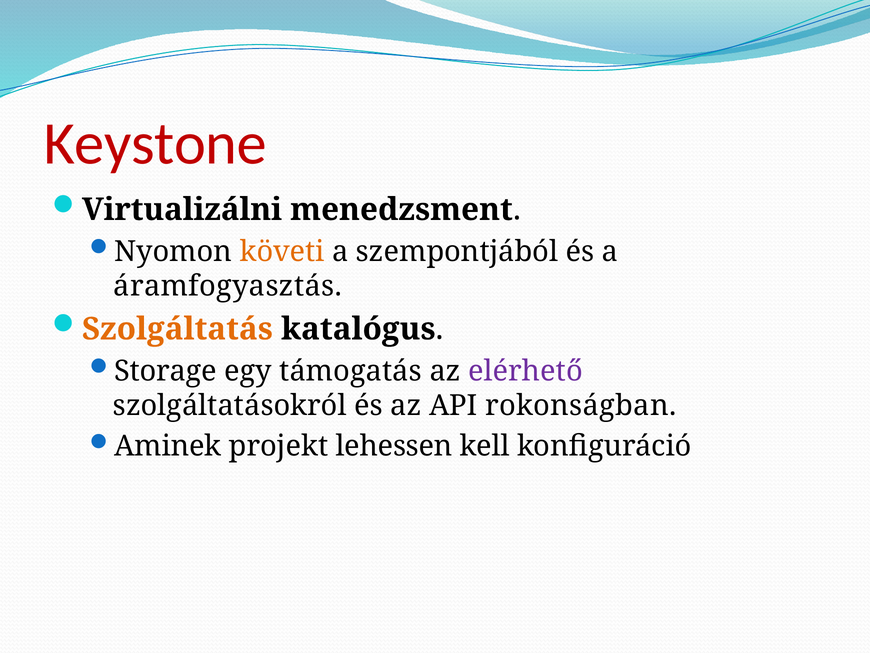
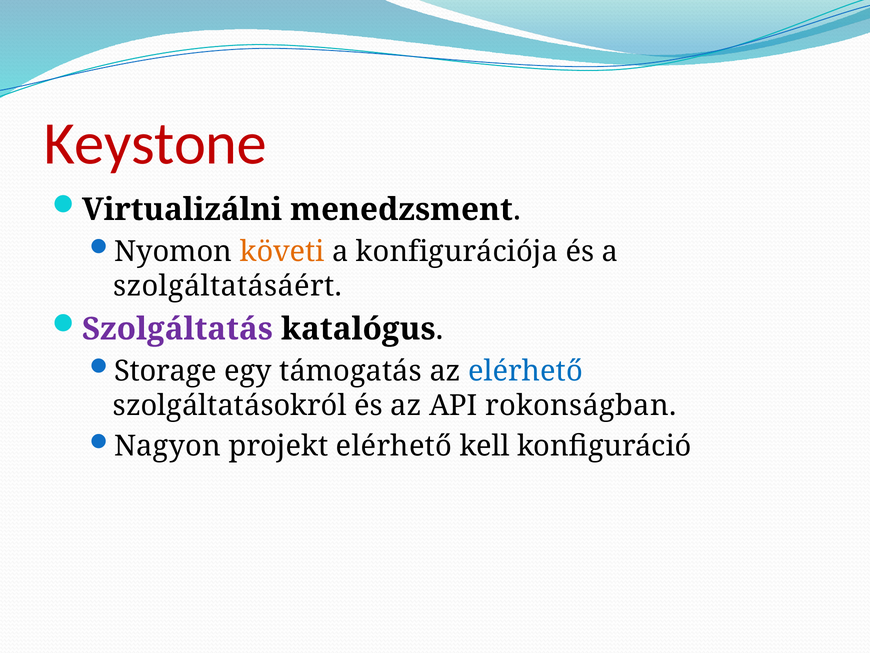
szempontjából: szempontjából -> konfigurációja (457, 251)
áramfogyasztás: áramfogyasztás -> szolgáltatásáért (228, 286)
Szolgáltatás colour: orange -> purple (177, 329)
elérhető colour: purple -> blue (525, 371)
Aminek: Aminek -> Nagyon (168, 446)
projekt lehessen: lehessen -> elérhető (394, 446)
